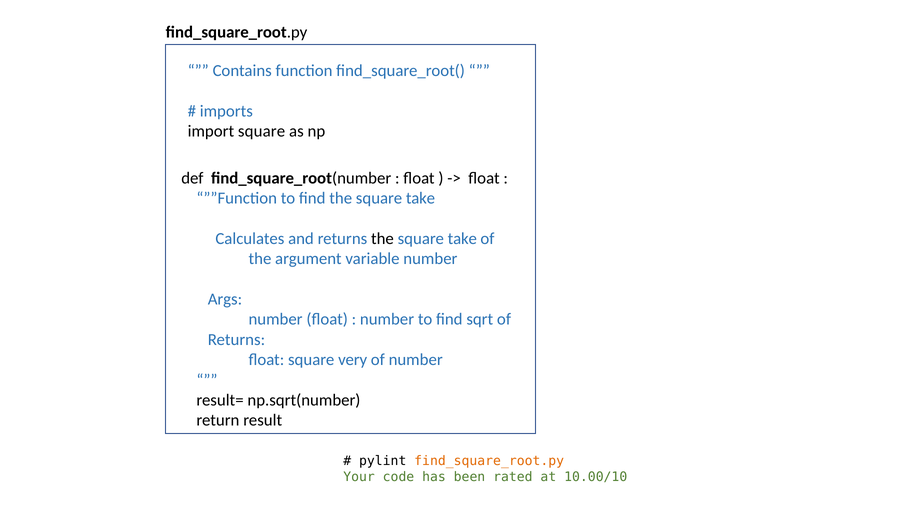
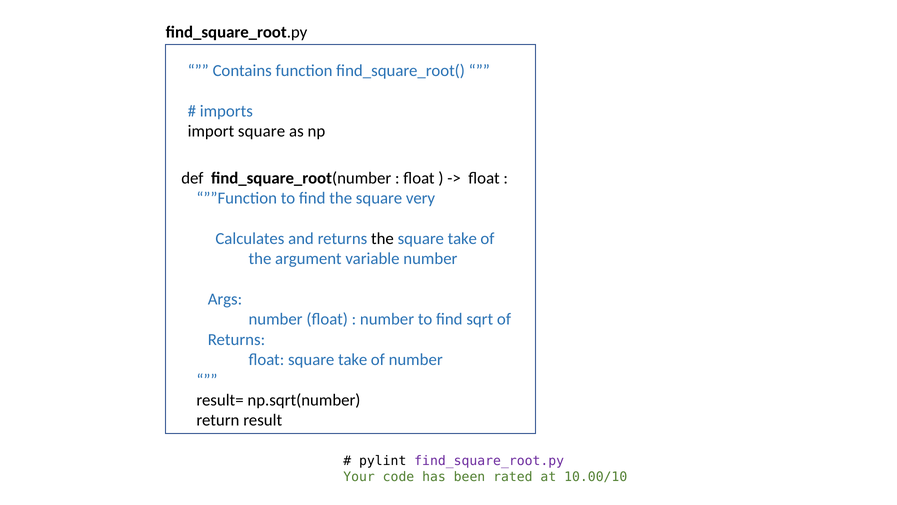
find the square take: take -> very (420, 198)
float square very: very -> take (353, 360)
find_square_root.py colour: orange -> purple (489, 461)
